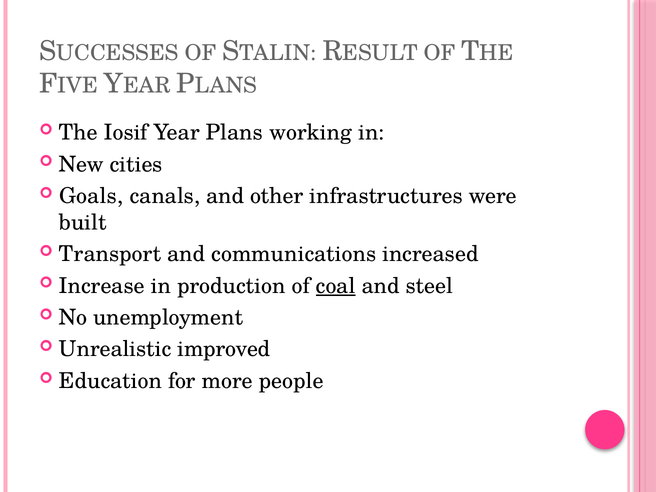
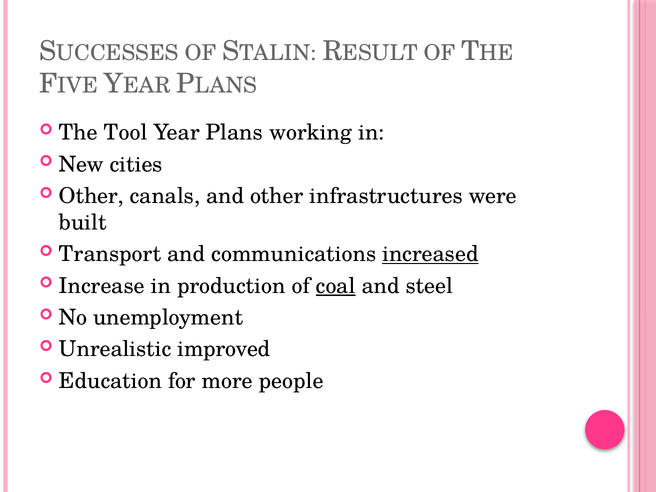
Iosif: Iosif -> Tool (126, 133)
Goals: Goals -> Other (91, 196)
increased underline: none -> present (430, 254)
